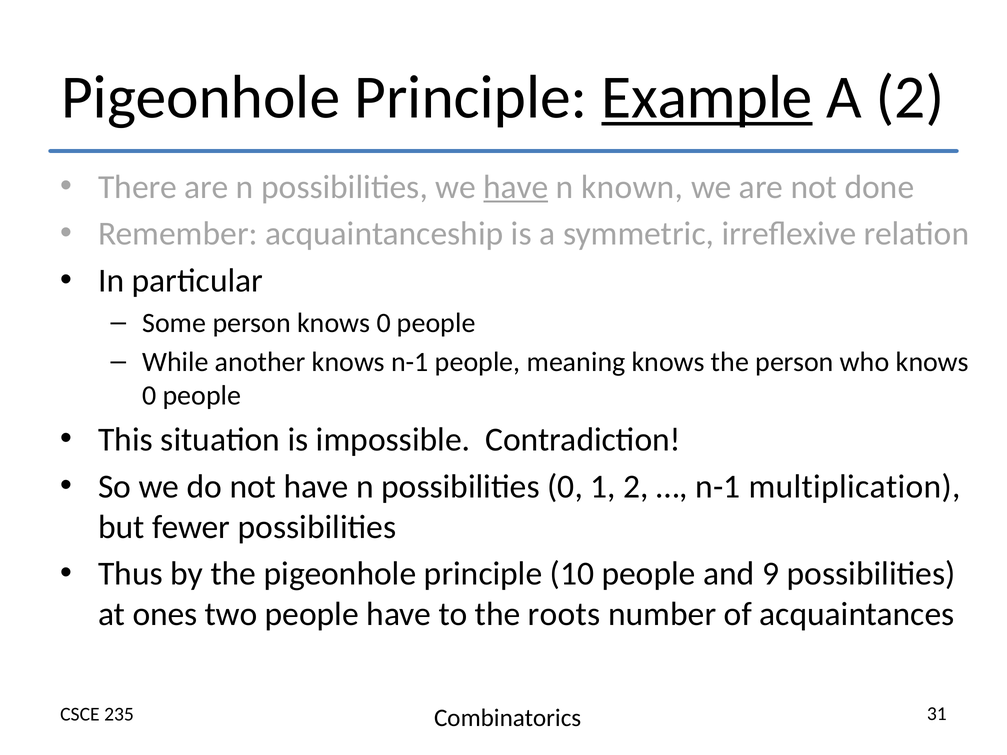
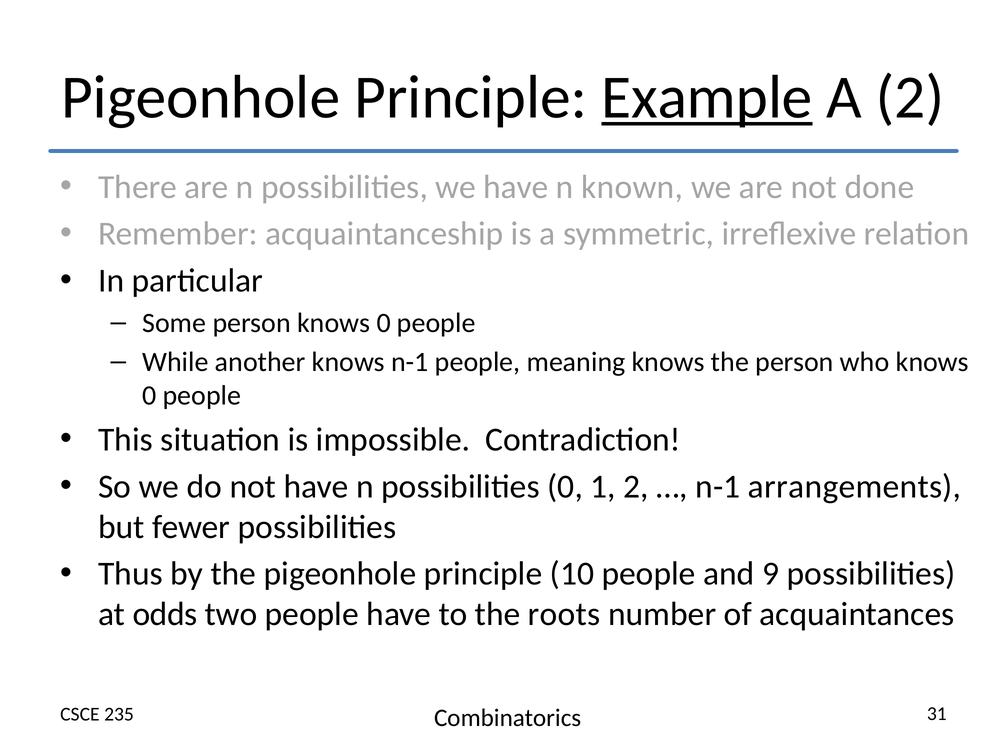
have underline: present -> none (516, 187)
multiplication: multiplication -> arrangements (855, 487)
ones: ones -> odds (165, 614)
